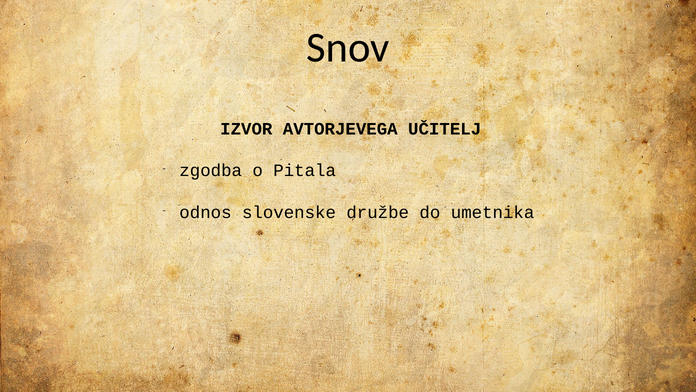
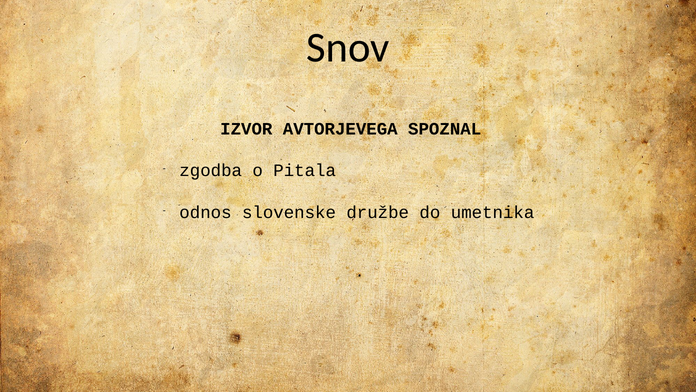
UČITELJ: UČITELJ -> SPOZNAL (445, 129)
